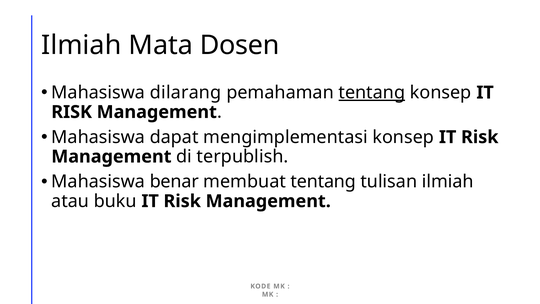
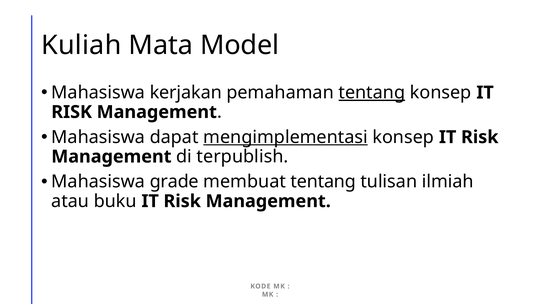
Ilmiah: Ilmiah -> Kuliah (81, 45)
Dosen: Dosen -> Model (240, 45)
dilarang: dilarang -> kerjakan (186, 93)
mengimplementasi underline: none -> present (286, 137)
benar: benar -> grade (174, 182)
